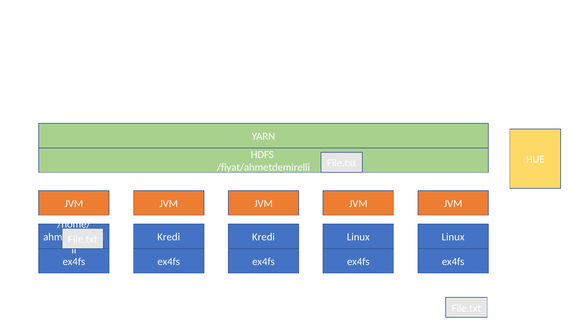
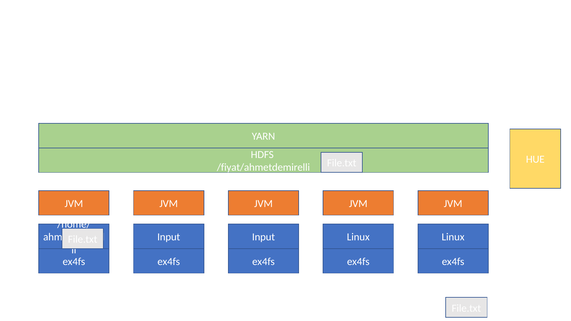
Kredi: Kredi -> Input (169, 237)
Kredi: Kredi -> Input (264, 237)
